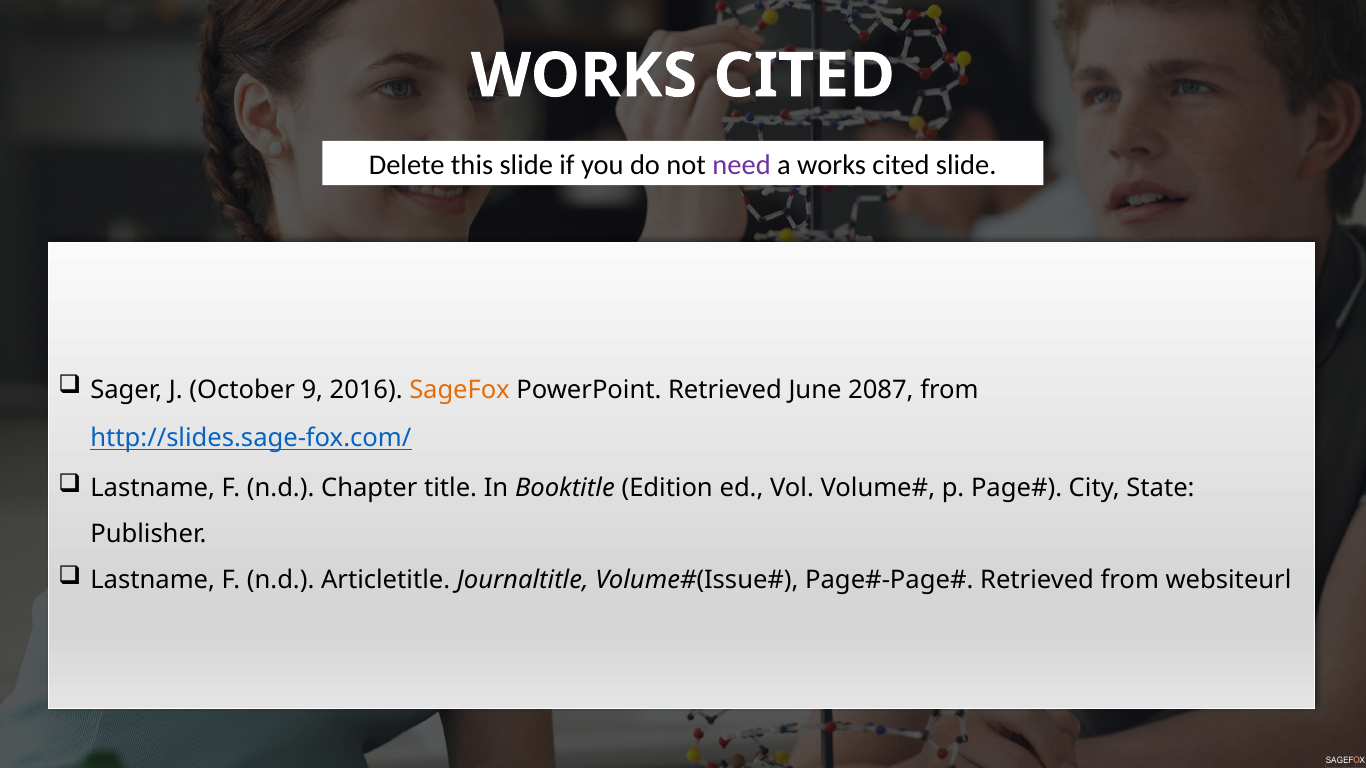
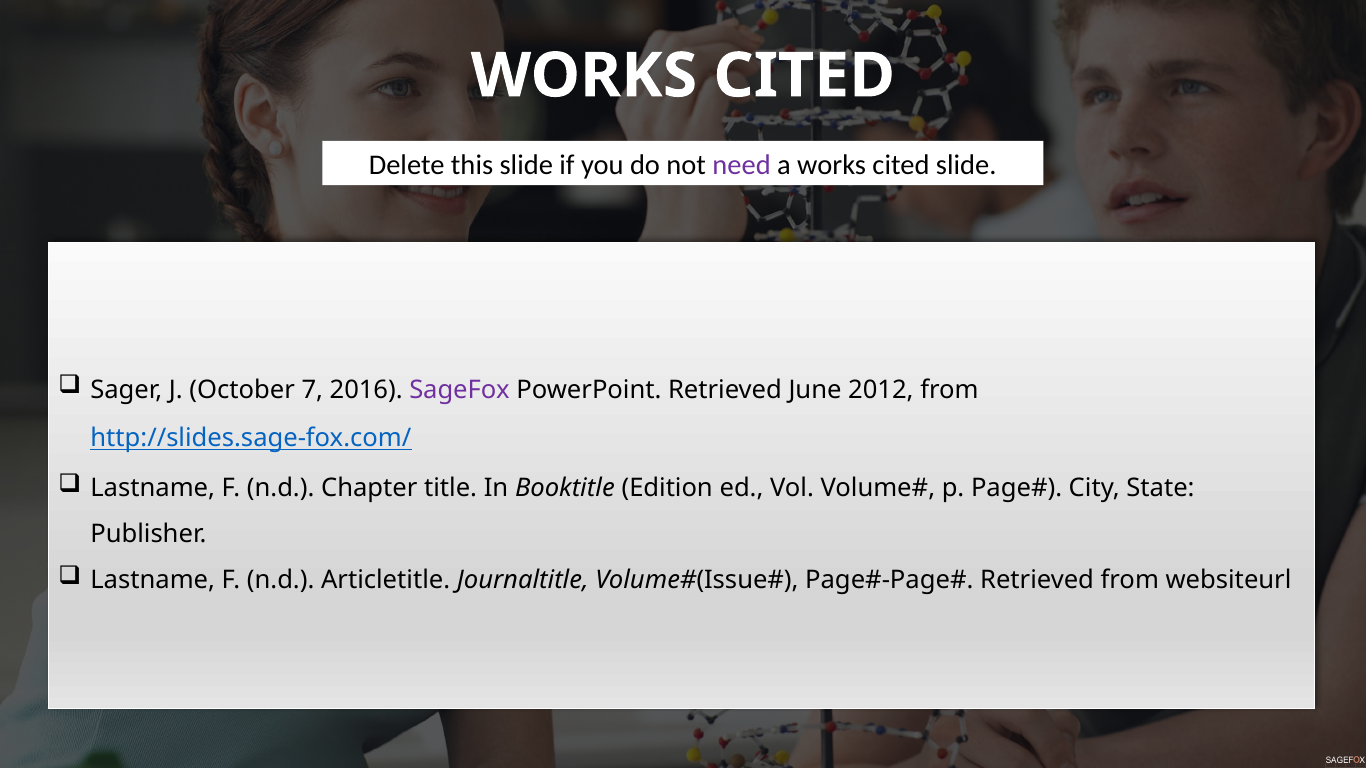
9: 9 -> 7 (312, 390)
SageFox colour: orange -> purple (460, 390)
2087: 2087 -> 2012 (881, 390)
